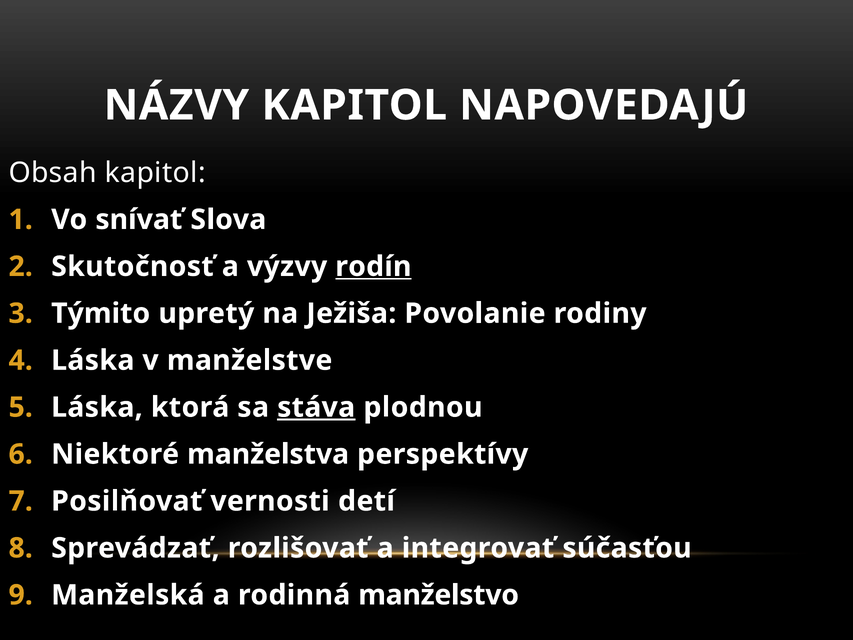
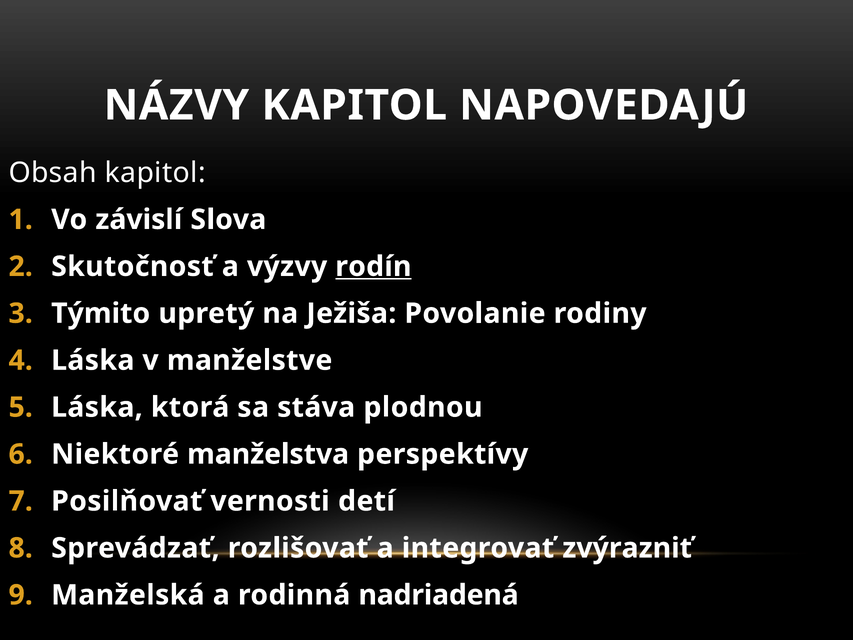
snívať: snívať -> závislí (139, 220)
stáva underline: present -> none (316, 407)
súčasťou: súčasťou -> zvýrazniť (627, 548)
manželstvo: manželstvo -> nadriadená (439, 595)
